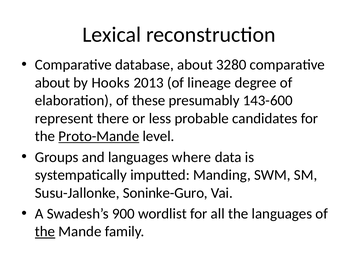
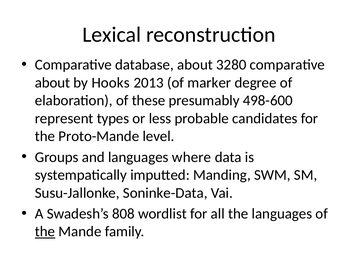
lineage: lineage -> marker (209, 83)
143-600: 143-600 -> 498-600 (268, 101)
there: there -> types (113, 119)
Proto-Mande underline: present -> none (99, 137)
Soninke-Guro: Soninke-Guro -> Soninke-Data (165, 193)
900: 900 -> 808 (123, 214)
